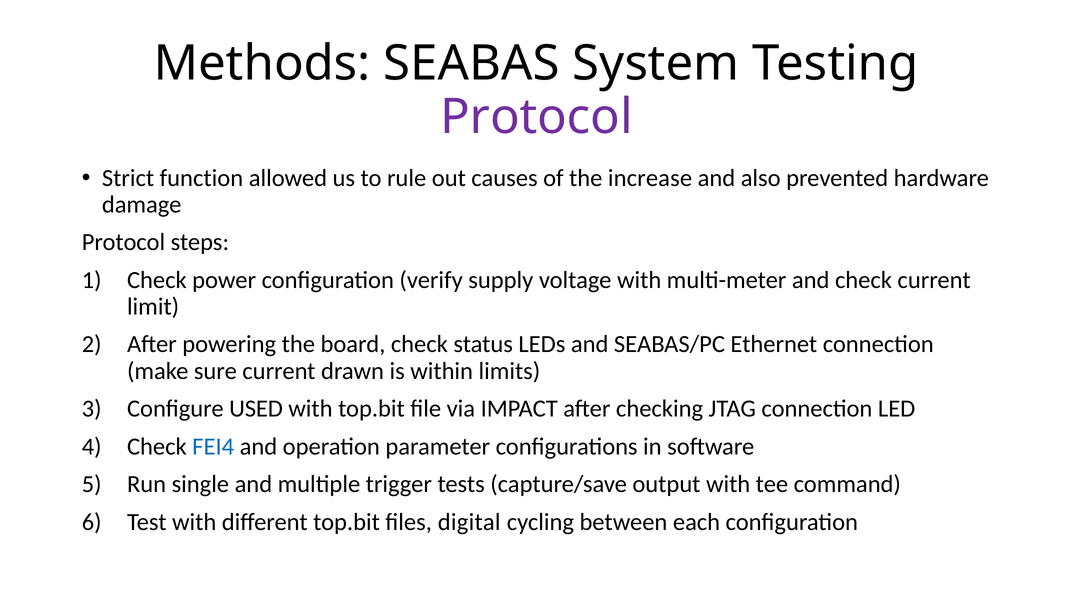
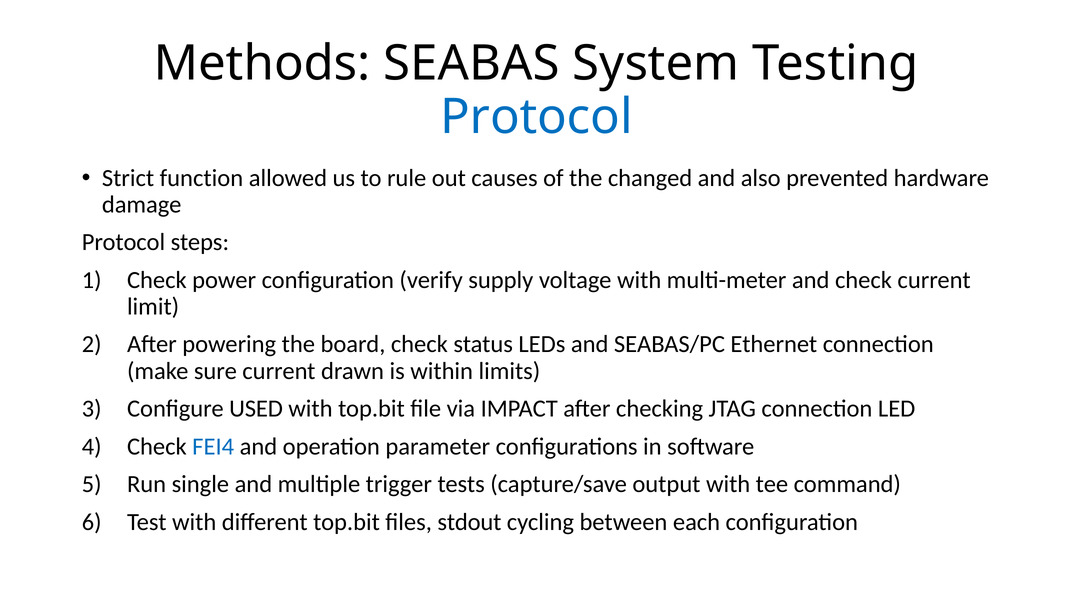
Protocol colour: purple -> blue (536, 117)
increase: increase -> changed (650, 178)
digital: digital -> stdout (469, 522)
